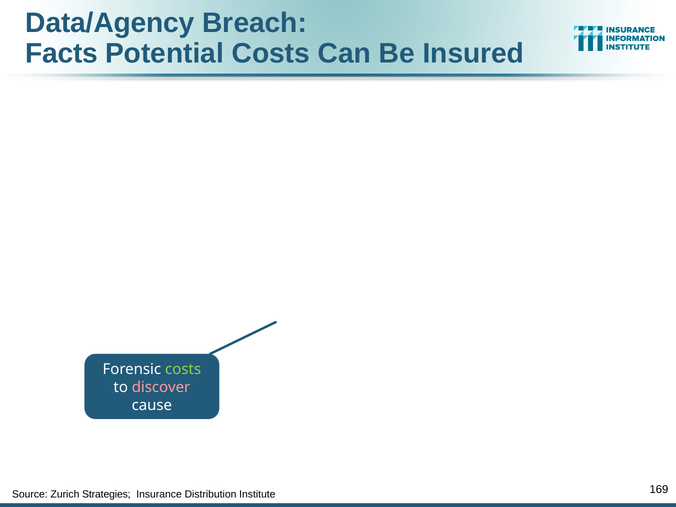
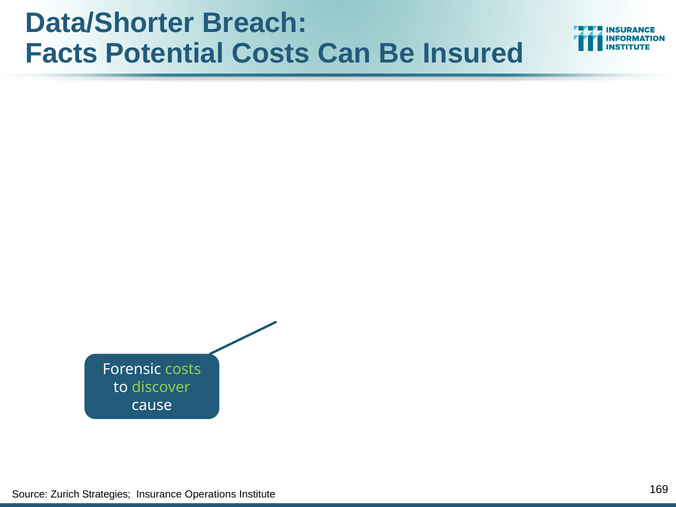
Data/Agency: Data/Agency -> Data/Shorter (110, 23)
discover colour: pink -> light green (161, 387)
Distribution: Distribution -> Operations (210, 494)
